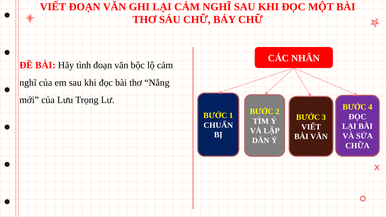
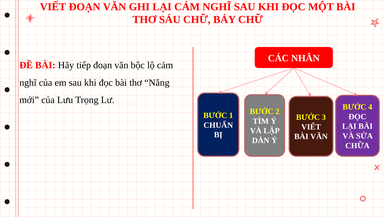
tình: tình -> tiếp (84, 65)
